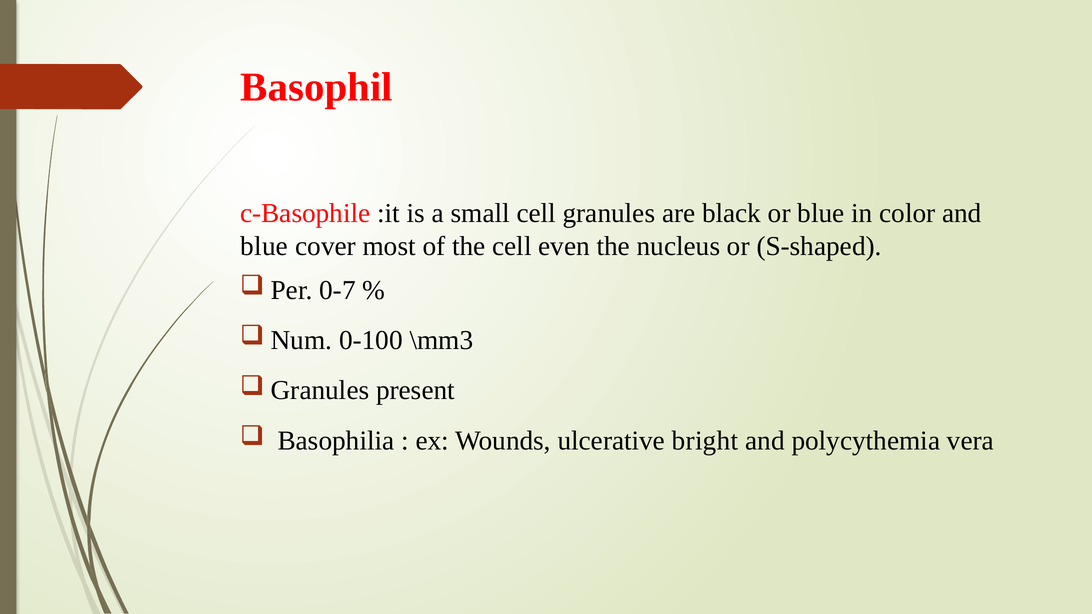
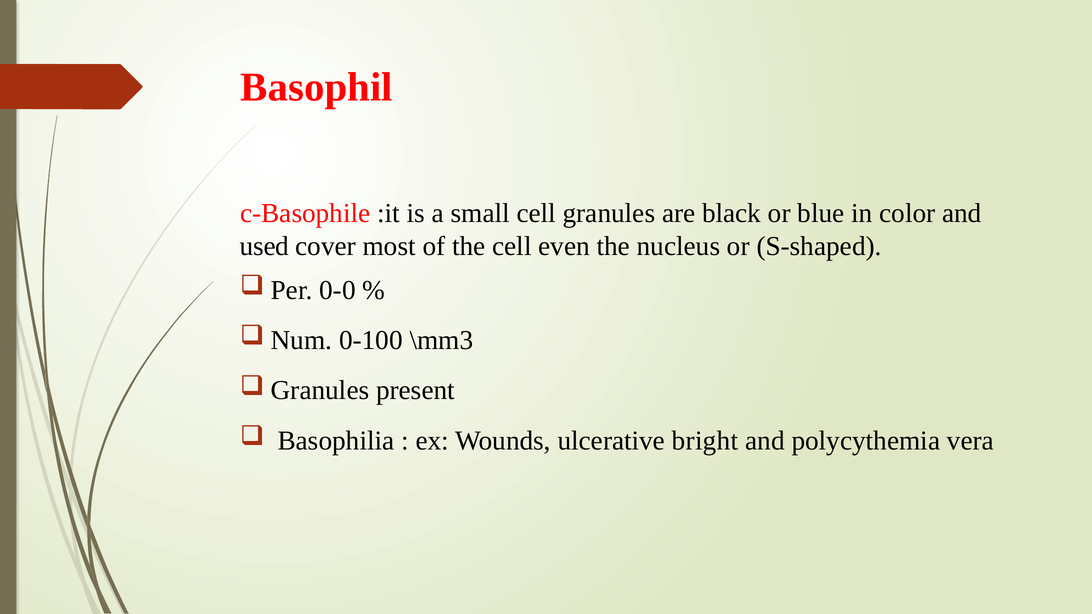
blue: blue -> used (264, 246)
0-7: 0-7 -> 0-0 (337, 290)
